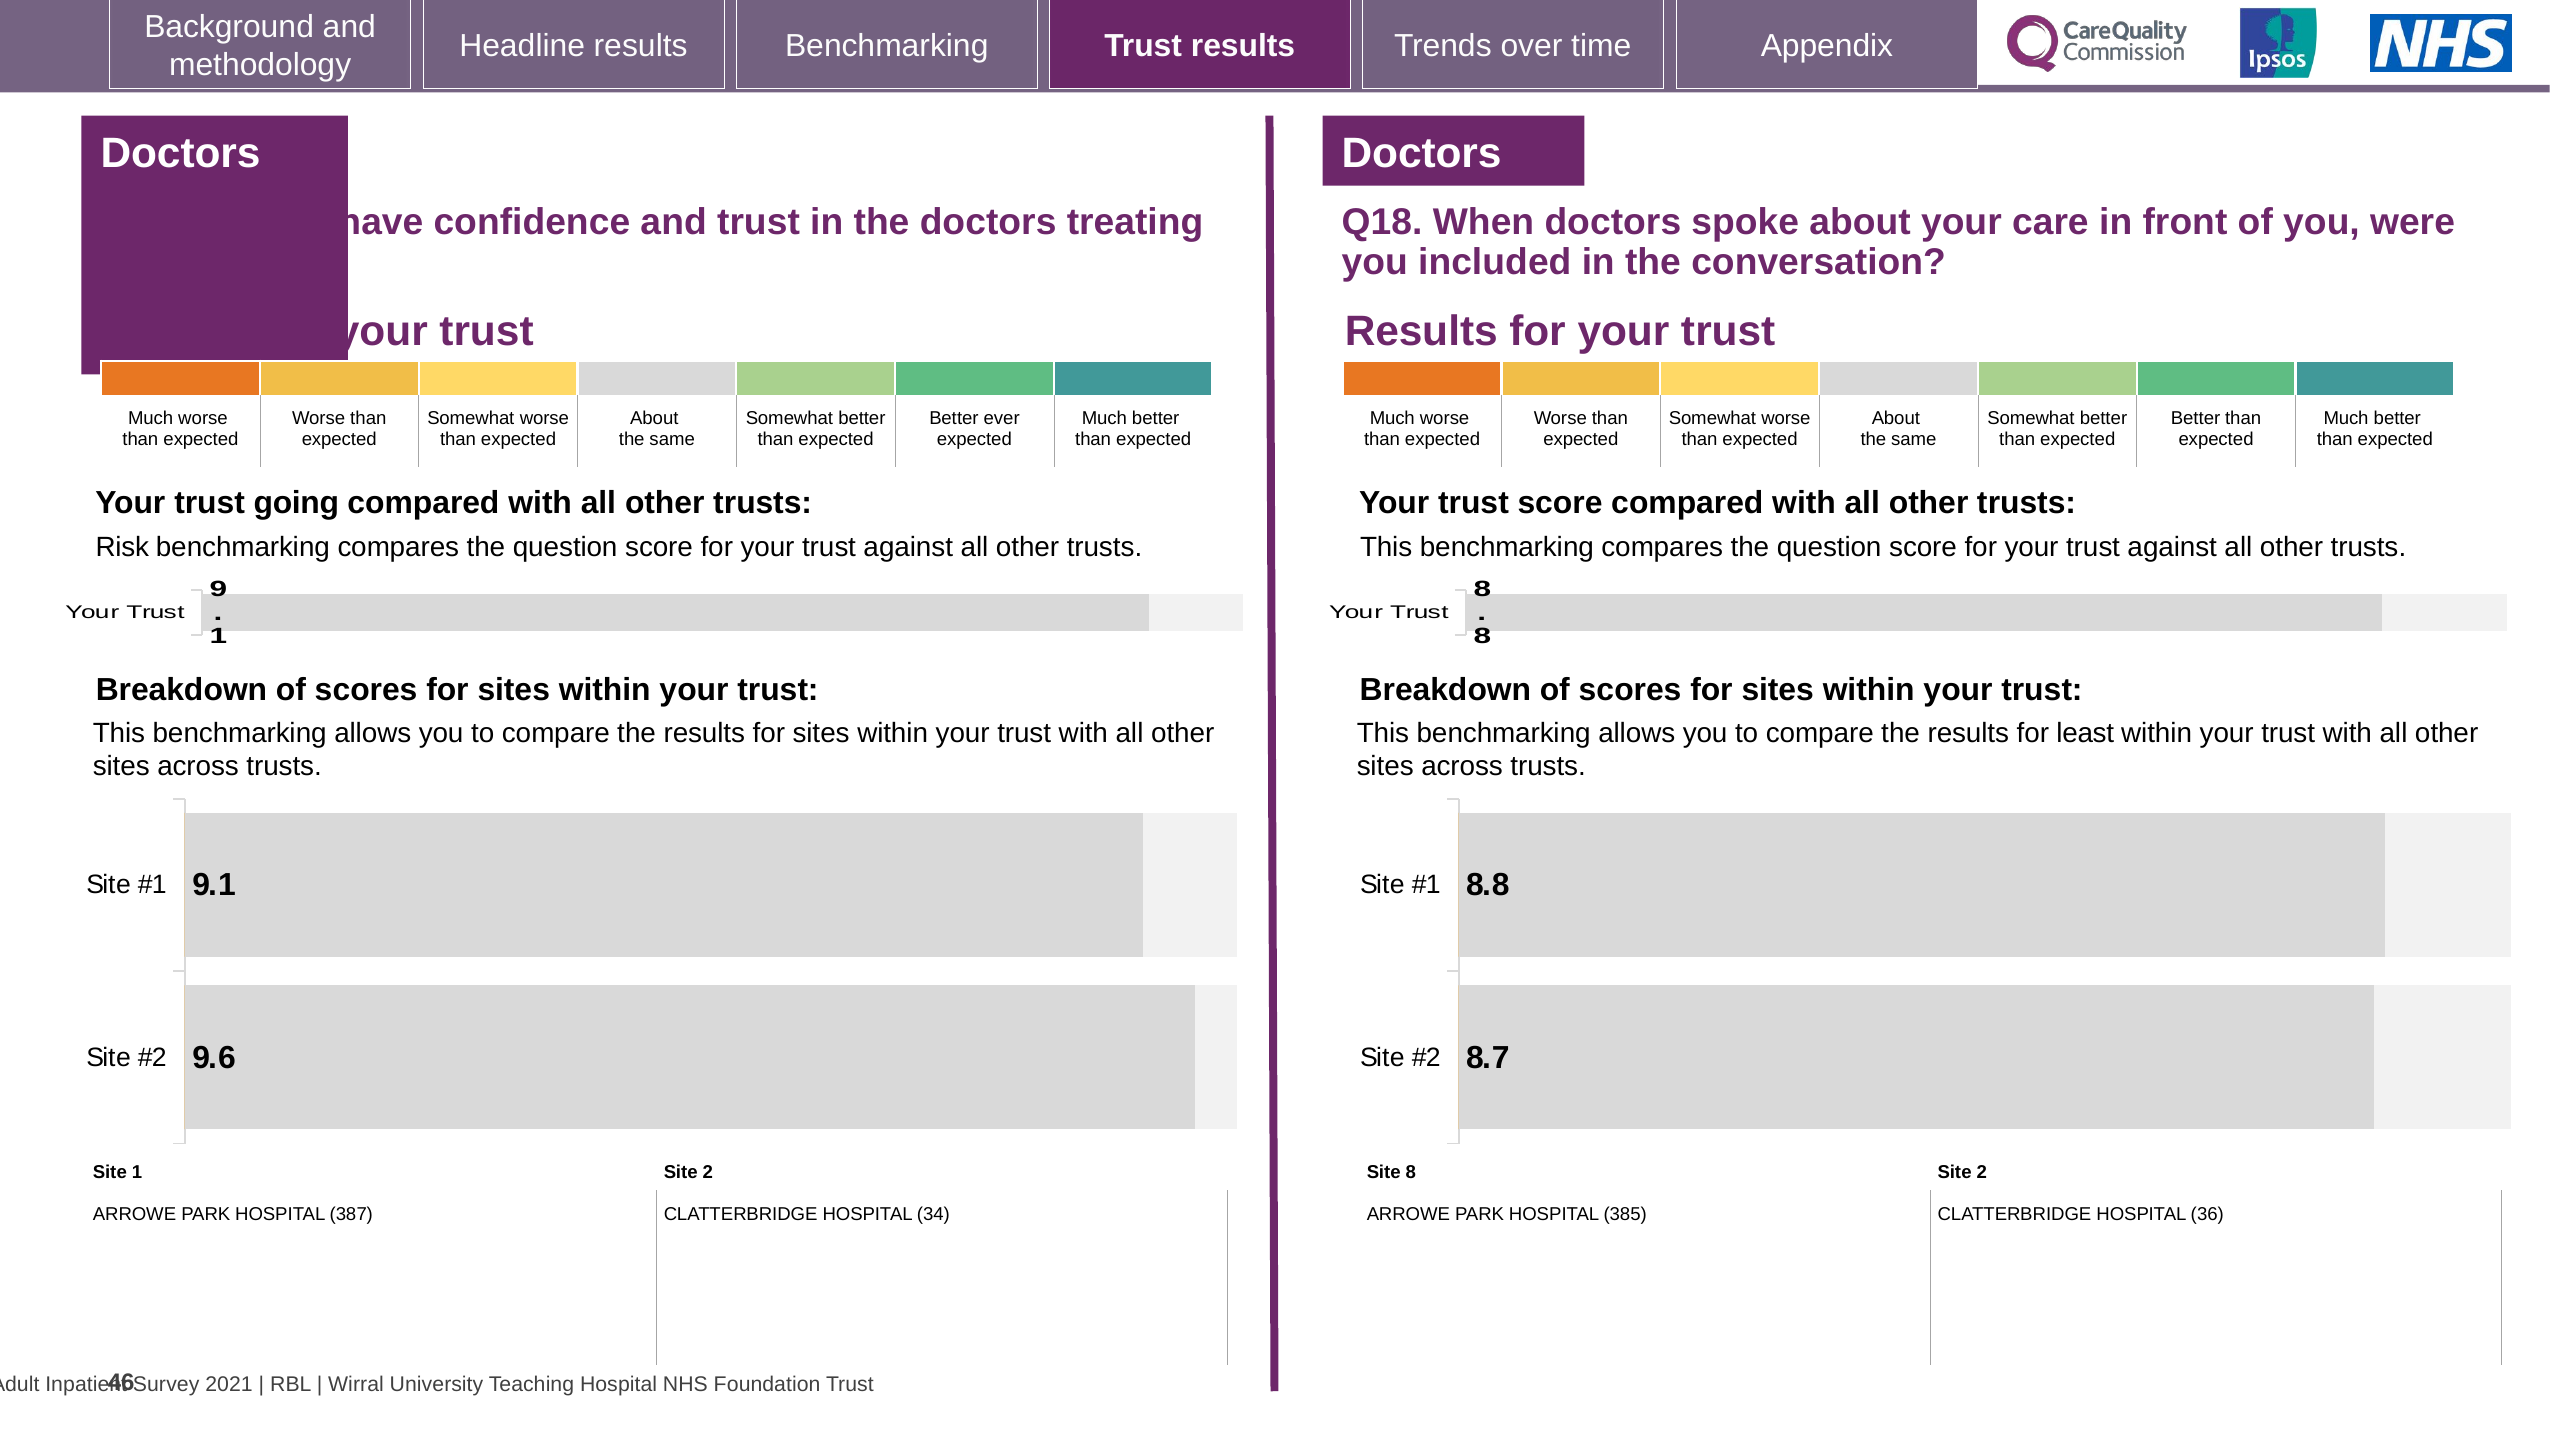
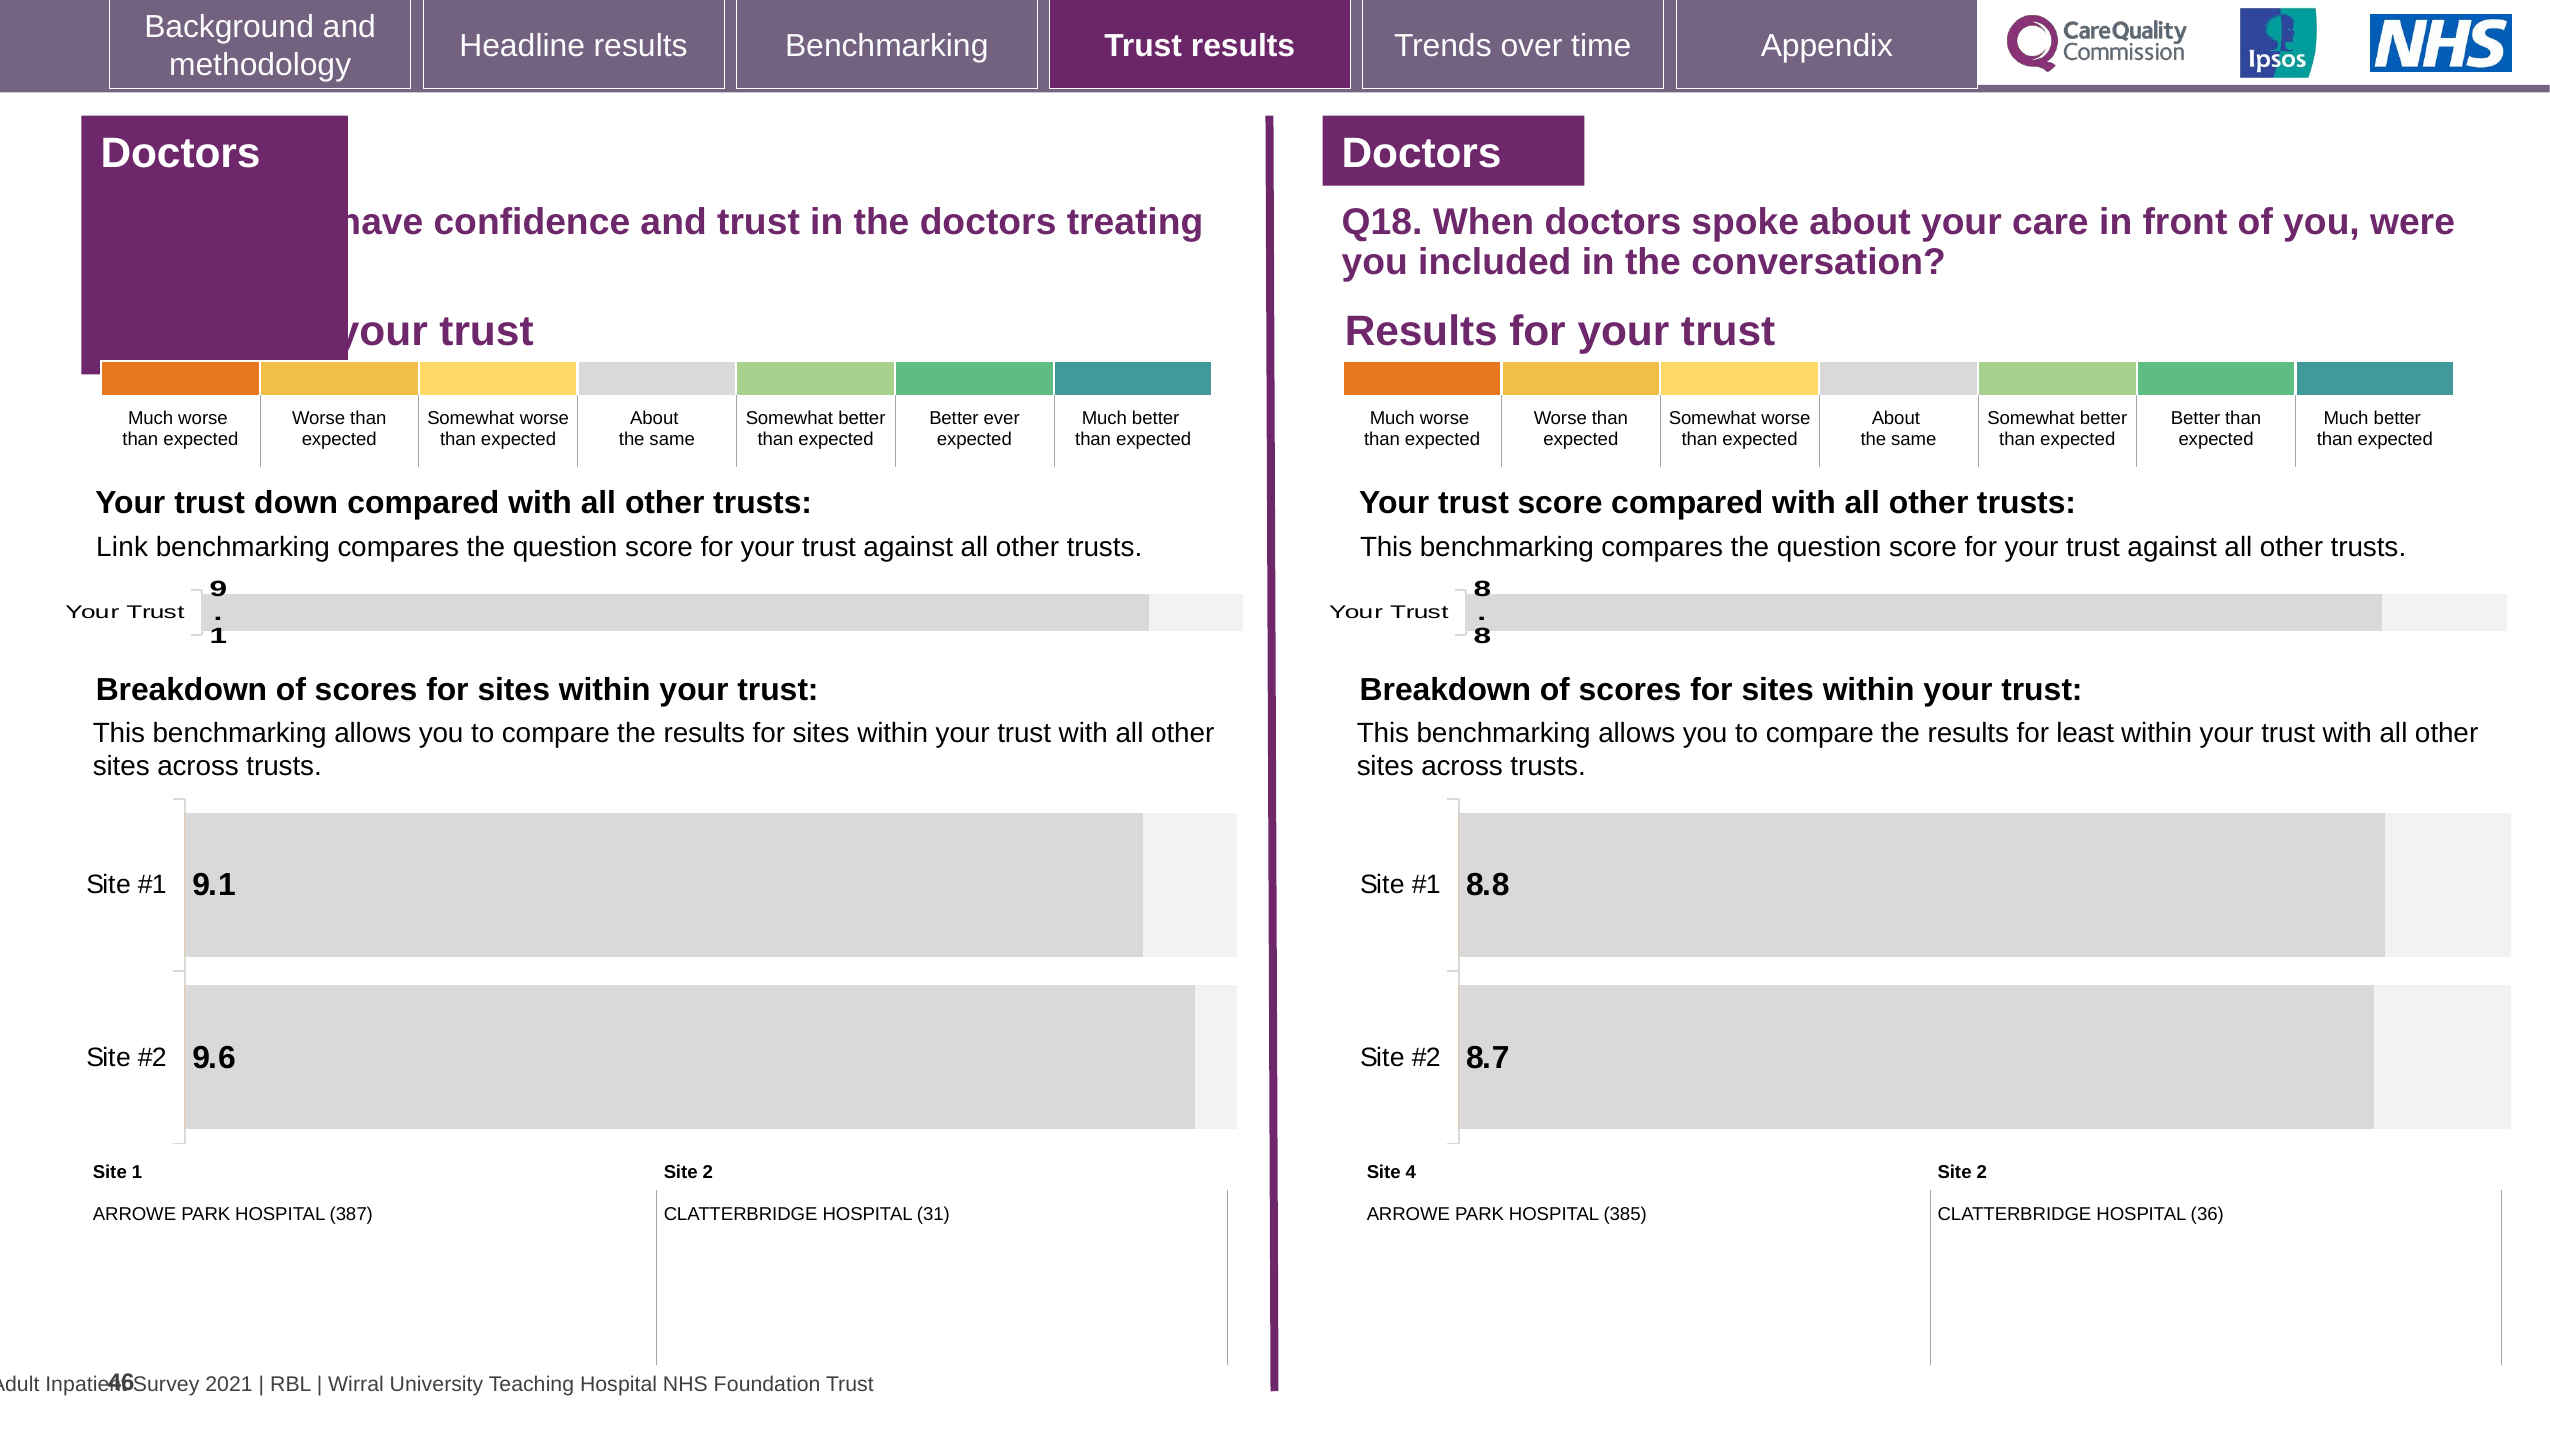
going: going -> down (296, 503)
Risk: Risk -> Link (122, 548)
Site 8: 8 -> 4 (1411, 1173)
34: 34 -> 31 (933, 1214)
